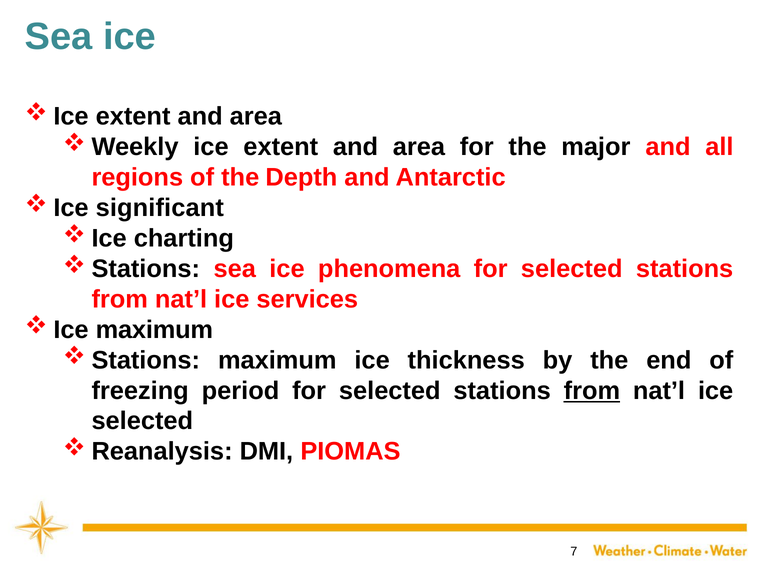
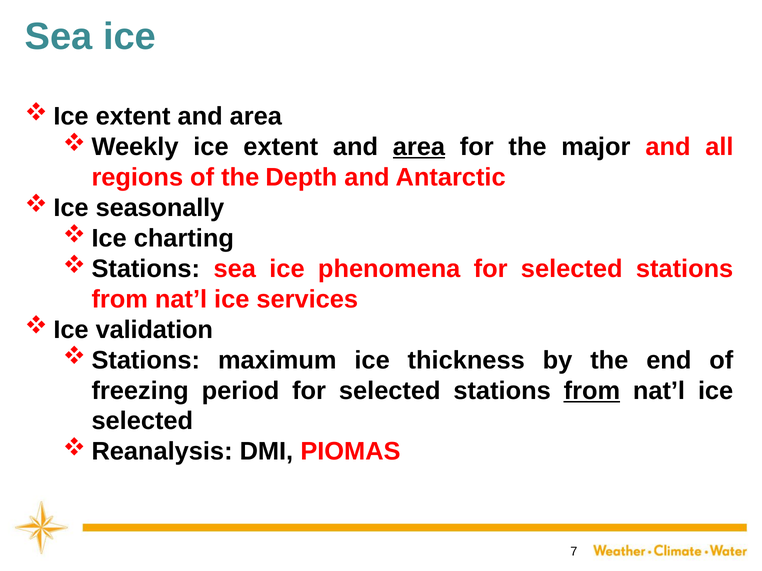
area underline: none -> present (419, 147)
significant: significant -> seasonally (160, 208)
maximum: maximum -> validation (154, 330)
